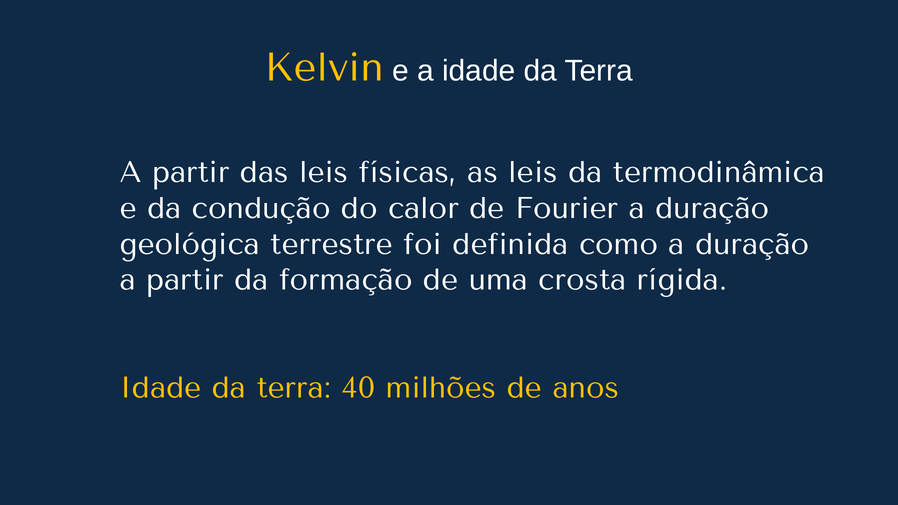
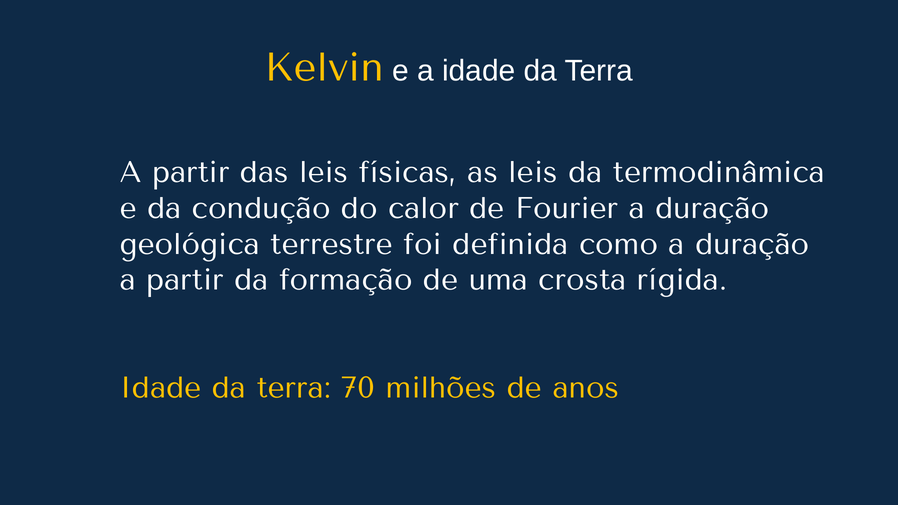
40: 40 -> 70 (358, 388)
